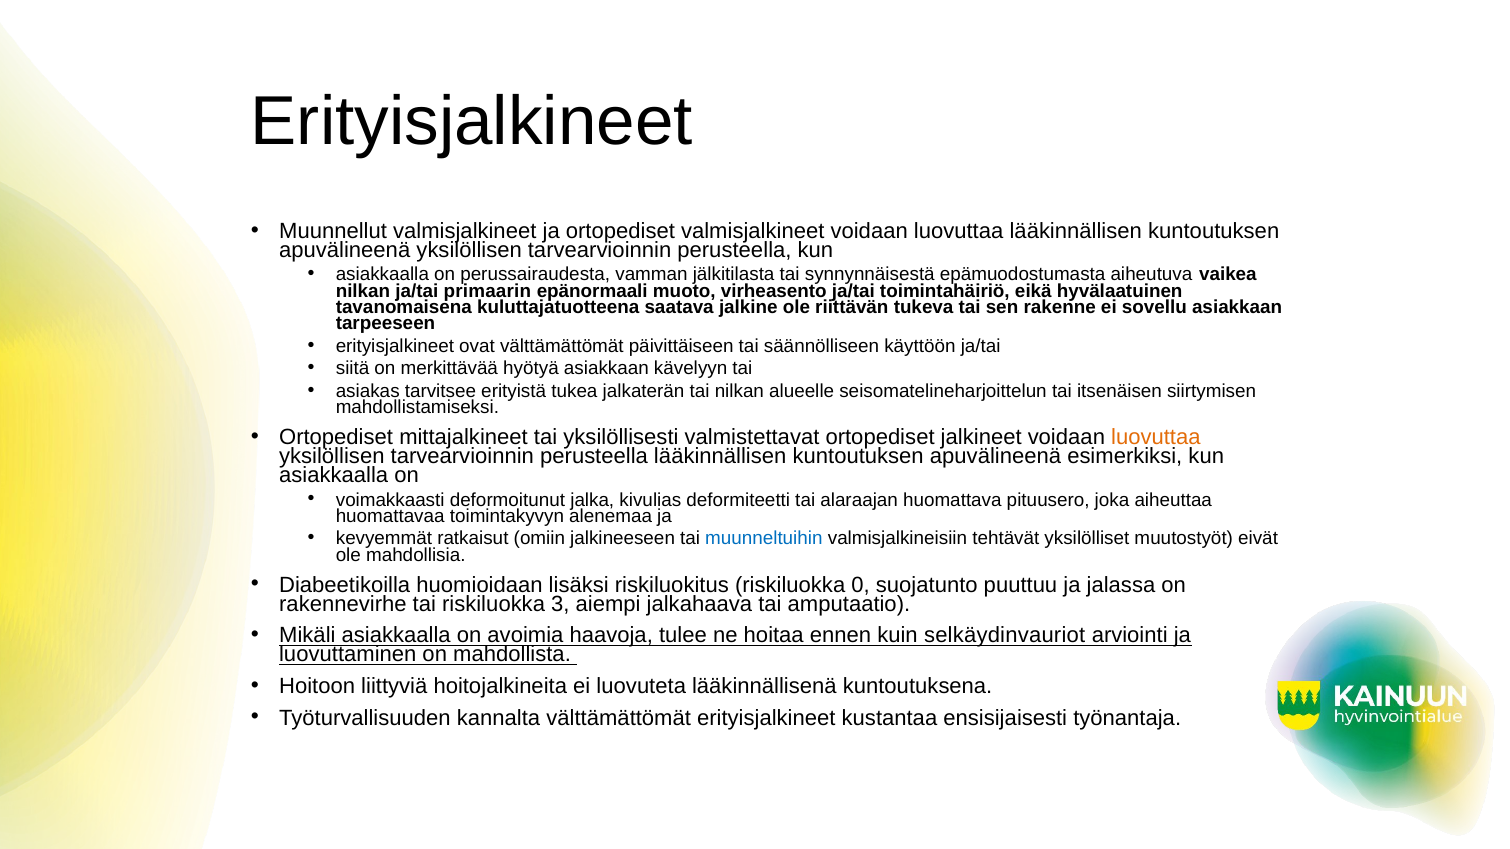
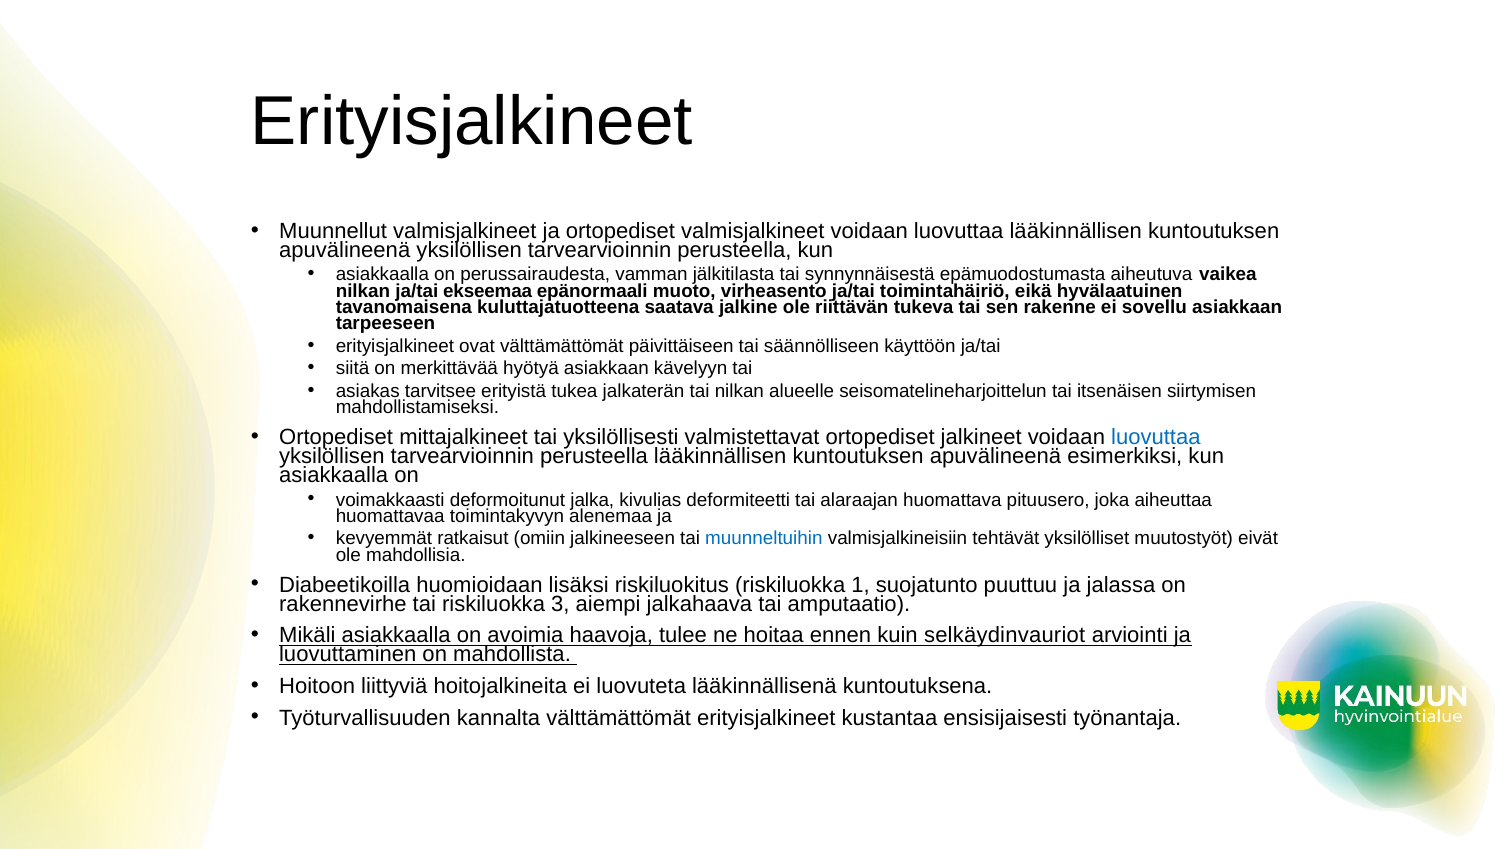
primaarin: primaarin -> ekseemaa (488, 291)
luovuttaa colour: orange -> blue (1156, 438)
0: 0 -> 1 (860, 585)
